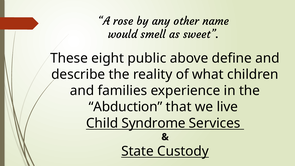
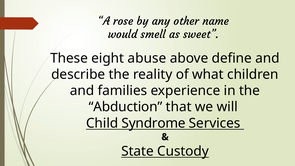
public: public -> abuse (147, 58)
live: live -> will (227, 107)
